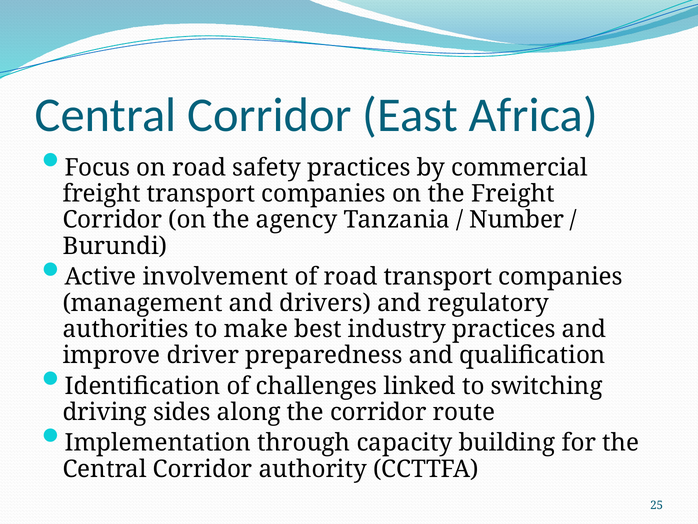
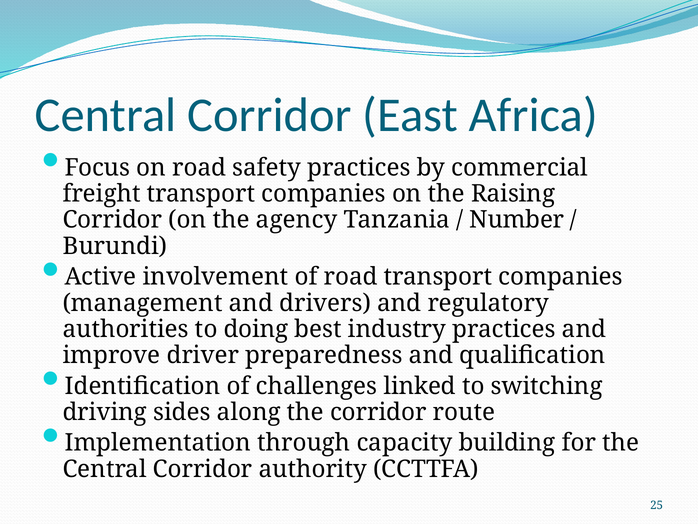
the Freight: Freight -> Raising (513, 194)
make: make -> doing (256, 329)
